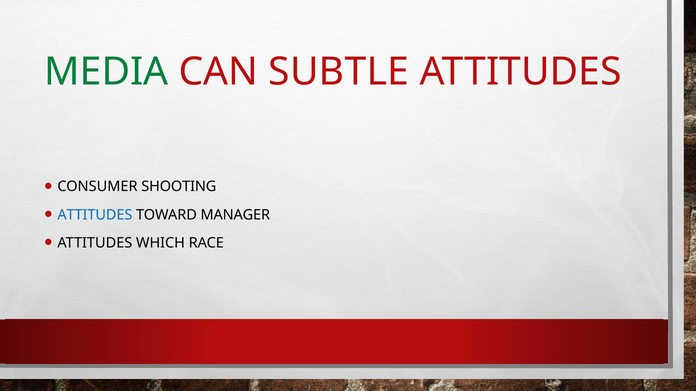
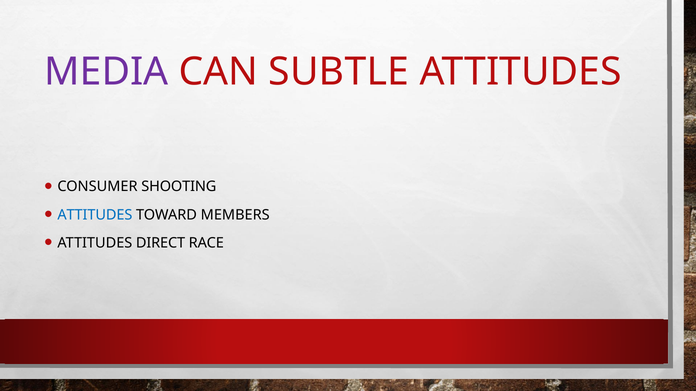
MEDIA colour: green -> purple (106, 72)
MANAGER: MANAGER -> MEMBERS (235, 215)
WHICH: WHICH -> DIRECT (161, 243)
